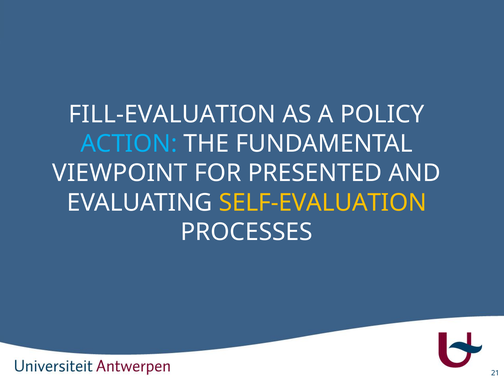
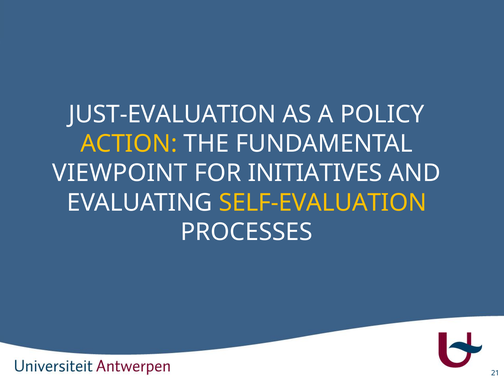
FILL-EVALUATION: FILL-EVALUATION -> JUST-EVALUATION (172, 114)
ACTION colour: light blue -> yellow (129, 144)
PRESENTED: PRESENTED -> INITIATIVES (315, 173)
